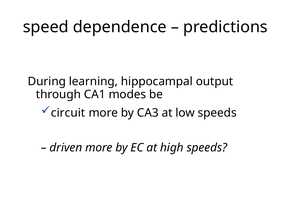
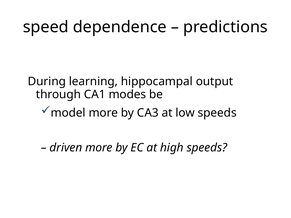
circuit: circuit -> model (68, 113)
